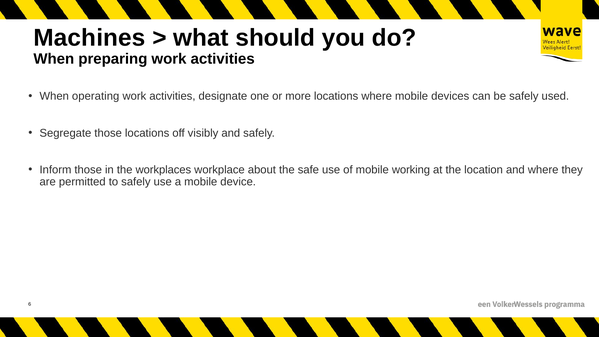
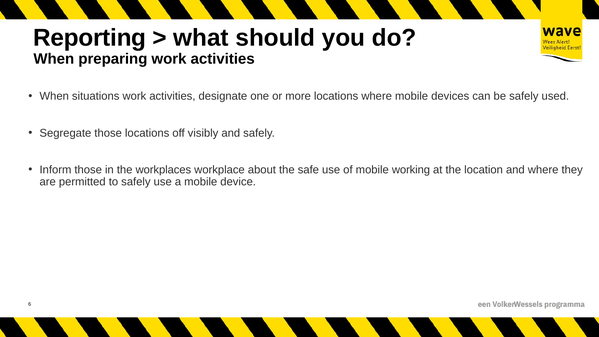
Machines: Machines -> Reporting (90, 38)
operating: operating -> situations (96, 96)
